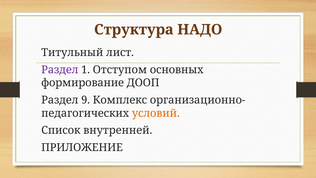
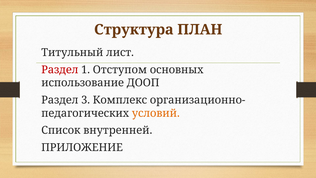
НАДО: НАДО -> ПЛАН (200, 30)
Раздел colour: purple -> red (60, 70)
формирование: формирование -> использование (83, 83)
9: 9 -> 3 (86, 100)
